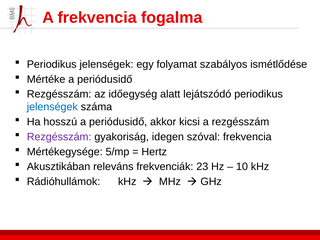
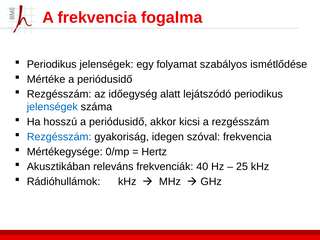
Rezgésszám colour: purple -> blue (59, 137)
5/mp: 5/mp -> 0/mp (117, 152)
23: 23 -> 40 (202, 167)
10: 10 -> 25 (242, 167)
